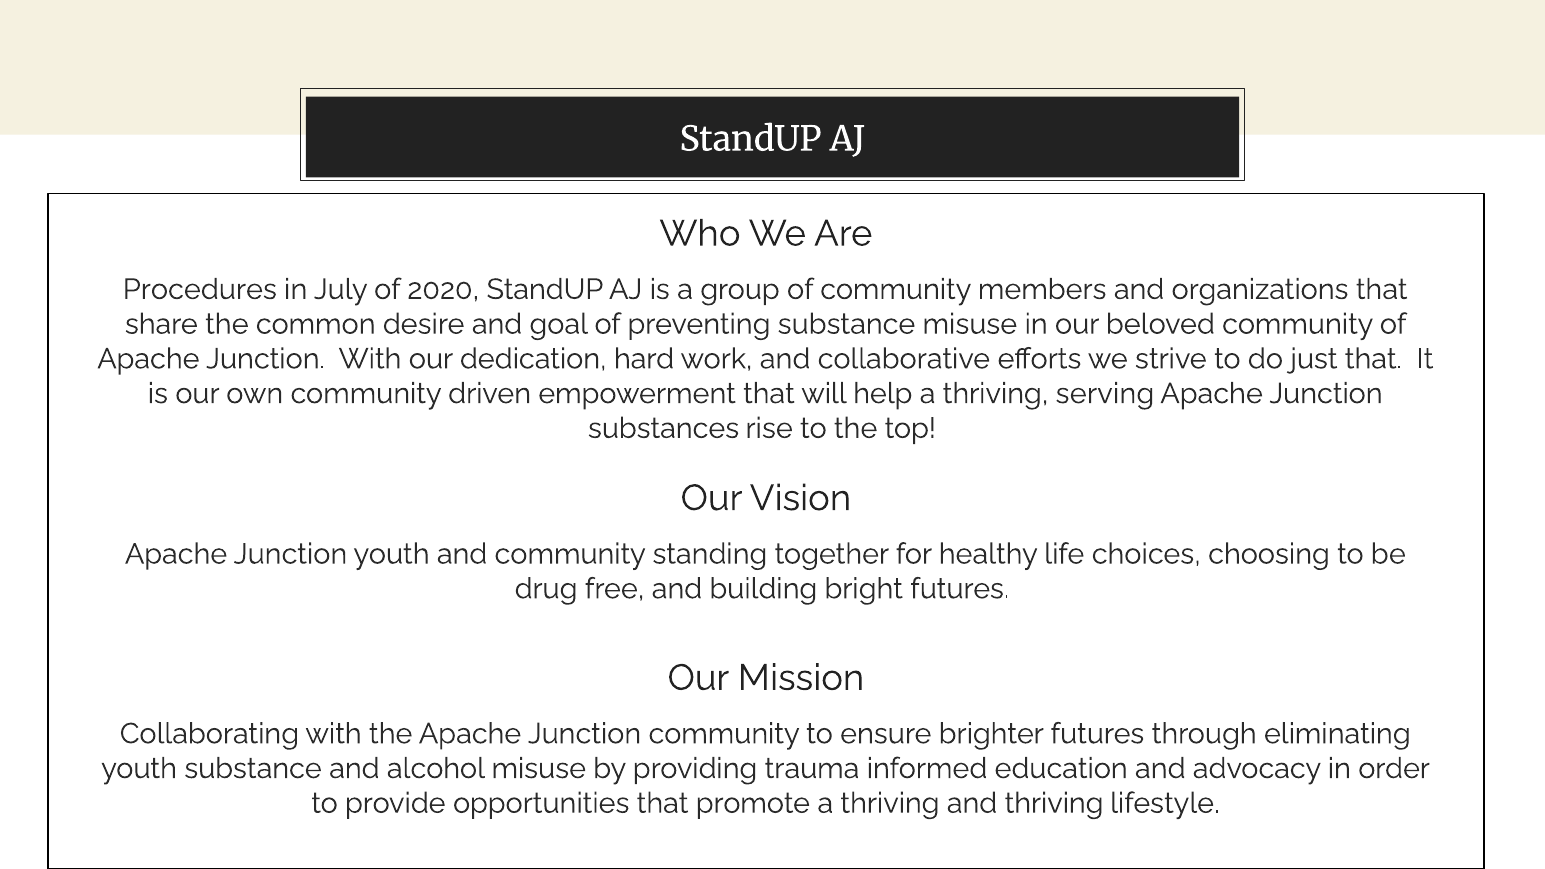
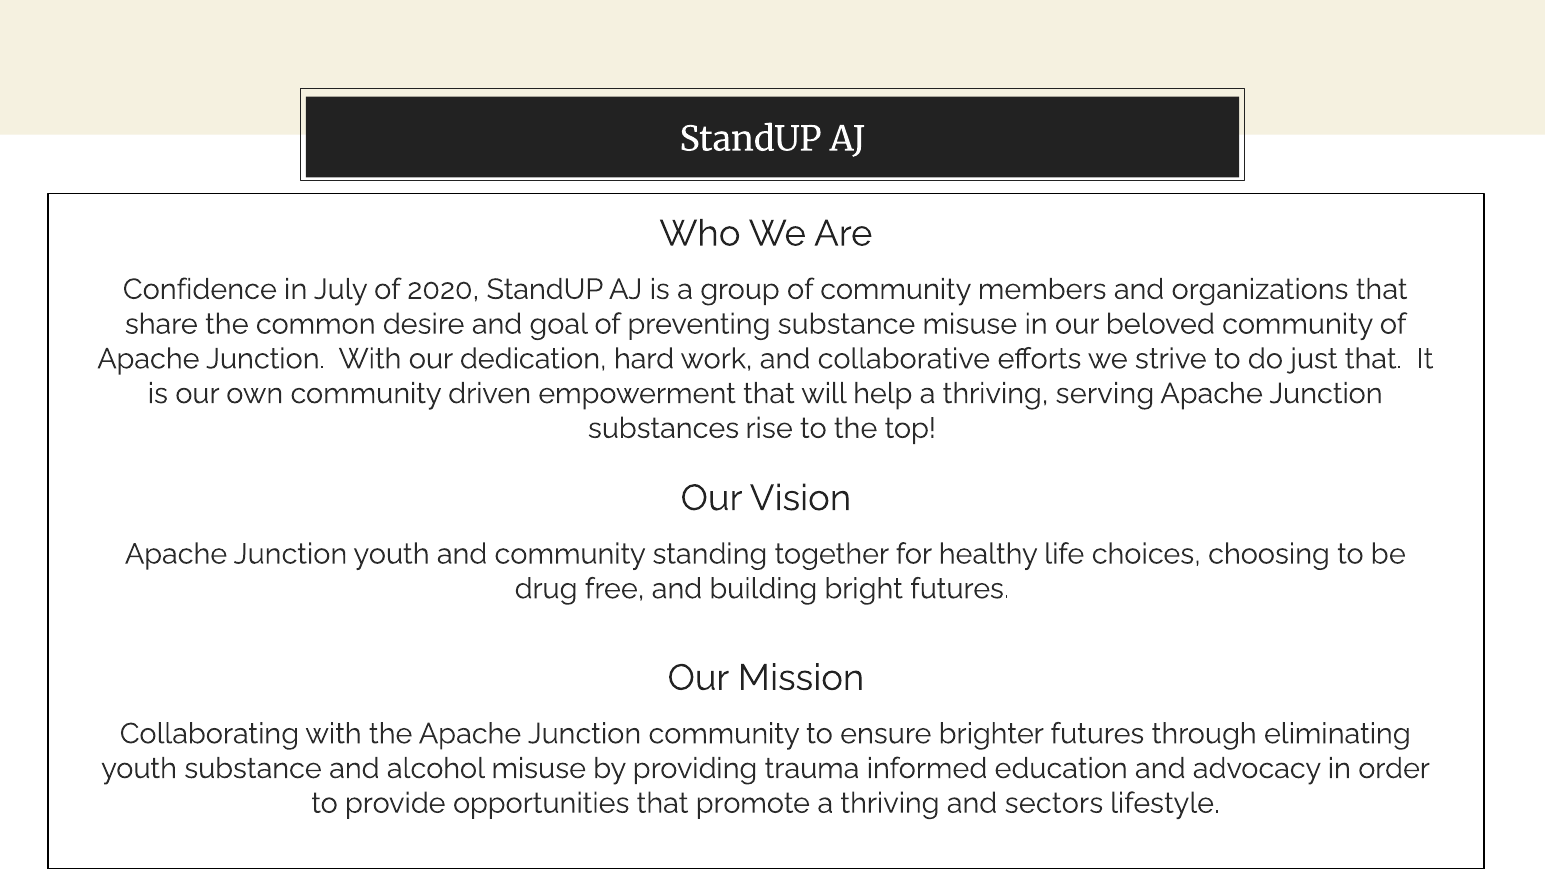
Procedures: Procedures -> Confidence (200, 289)
and thriving: thriving -> sectors (1054, 803)
